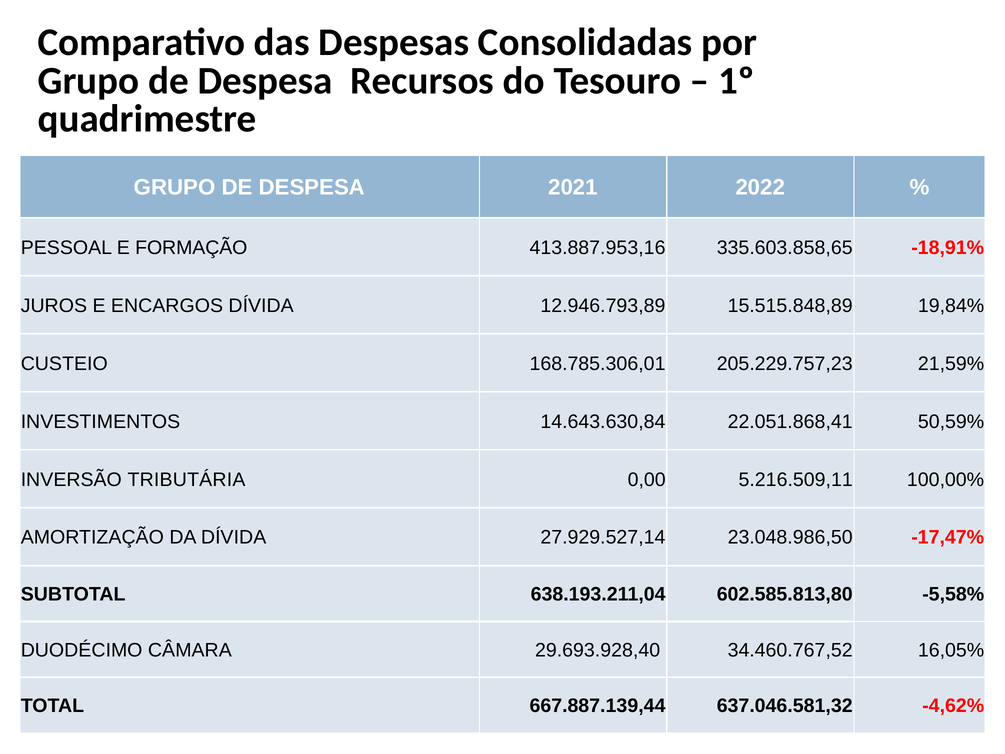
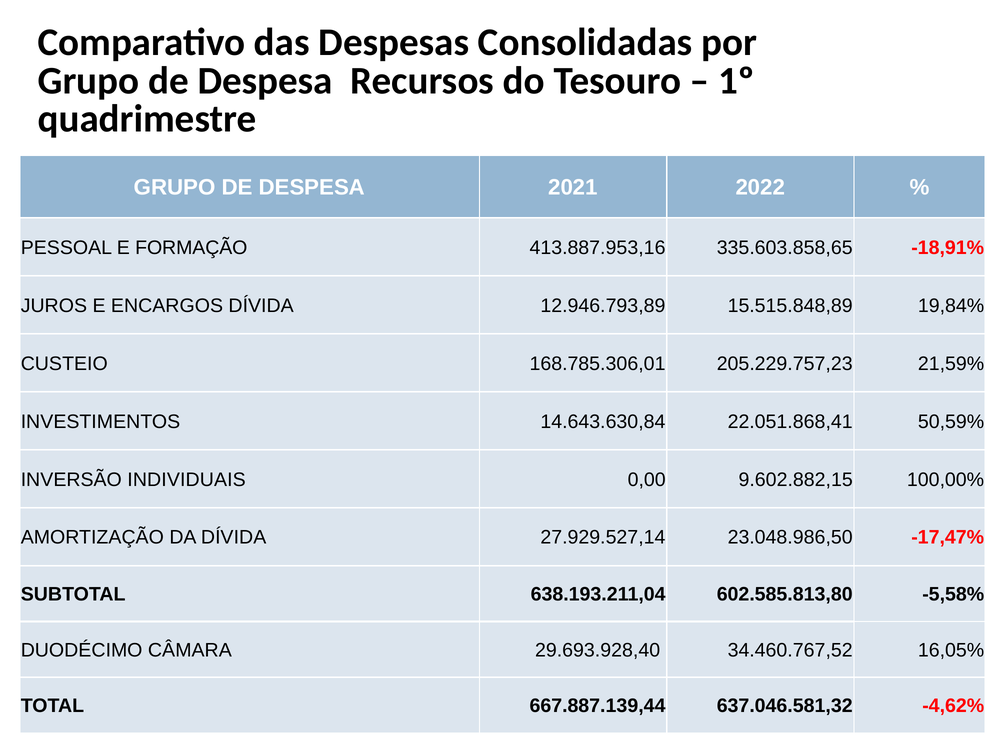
TRIBUTÁRIA: TRIBUTÁRIA -> INDIVIDUAIS (187, 479)
5.216.509,11: 5.216.509,11 -> 9.602.882,15 (796, 479)
